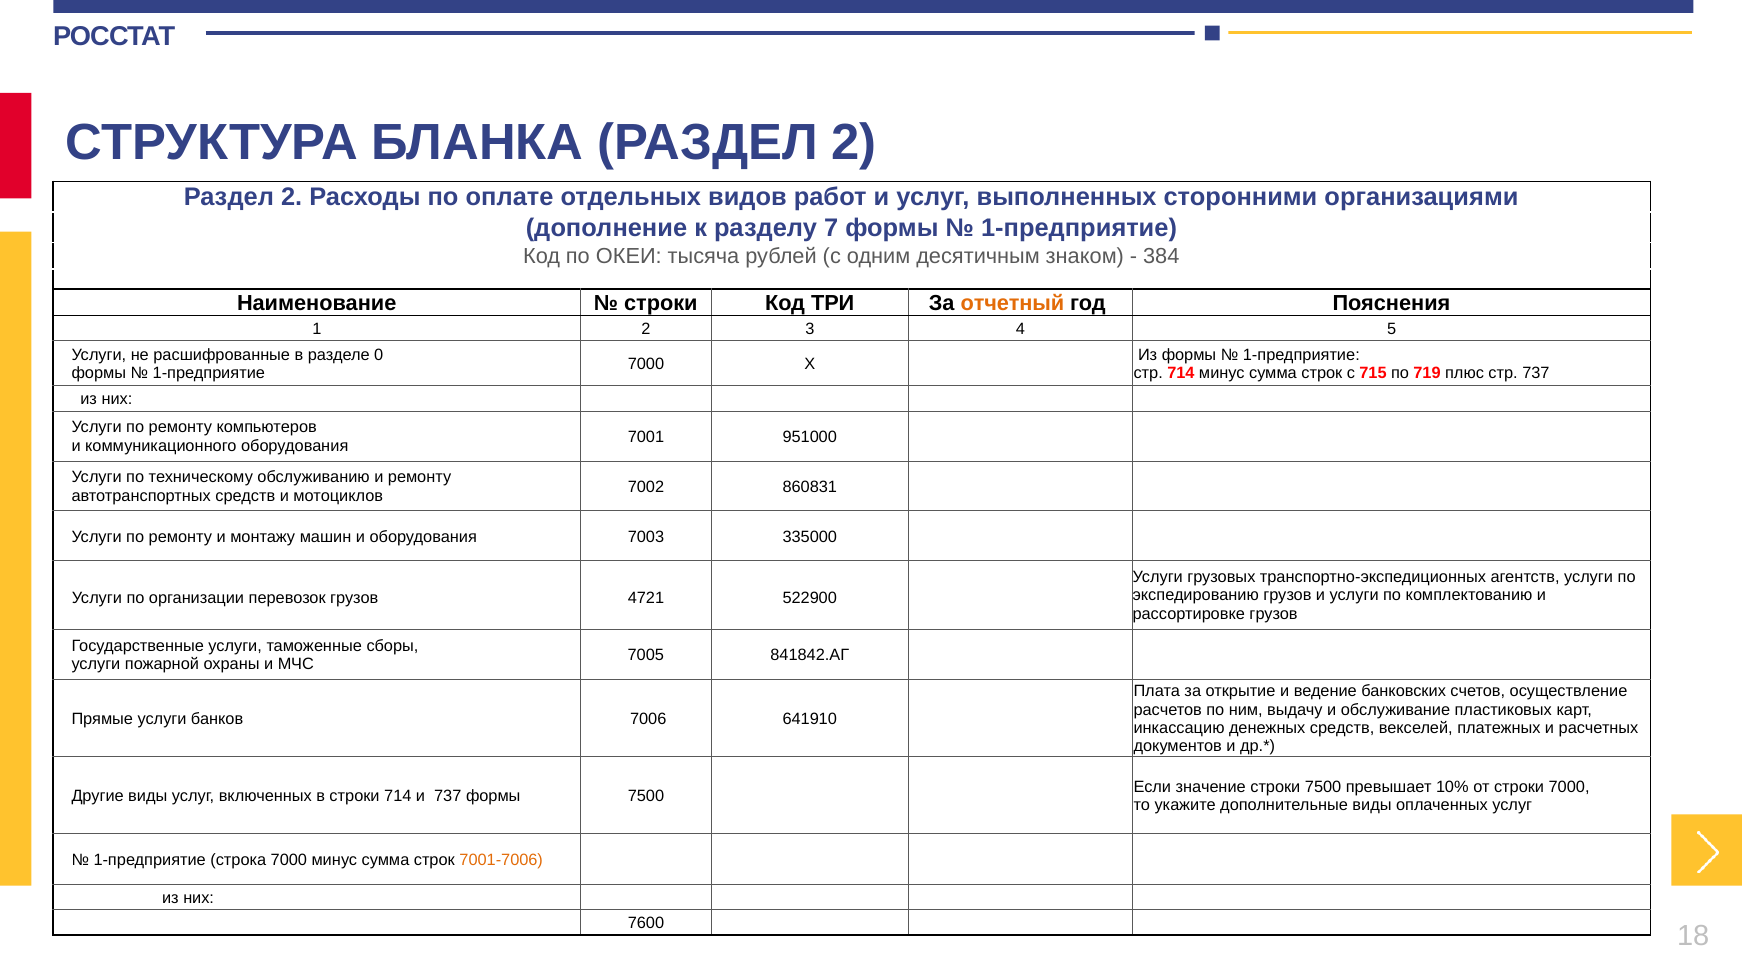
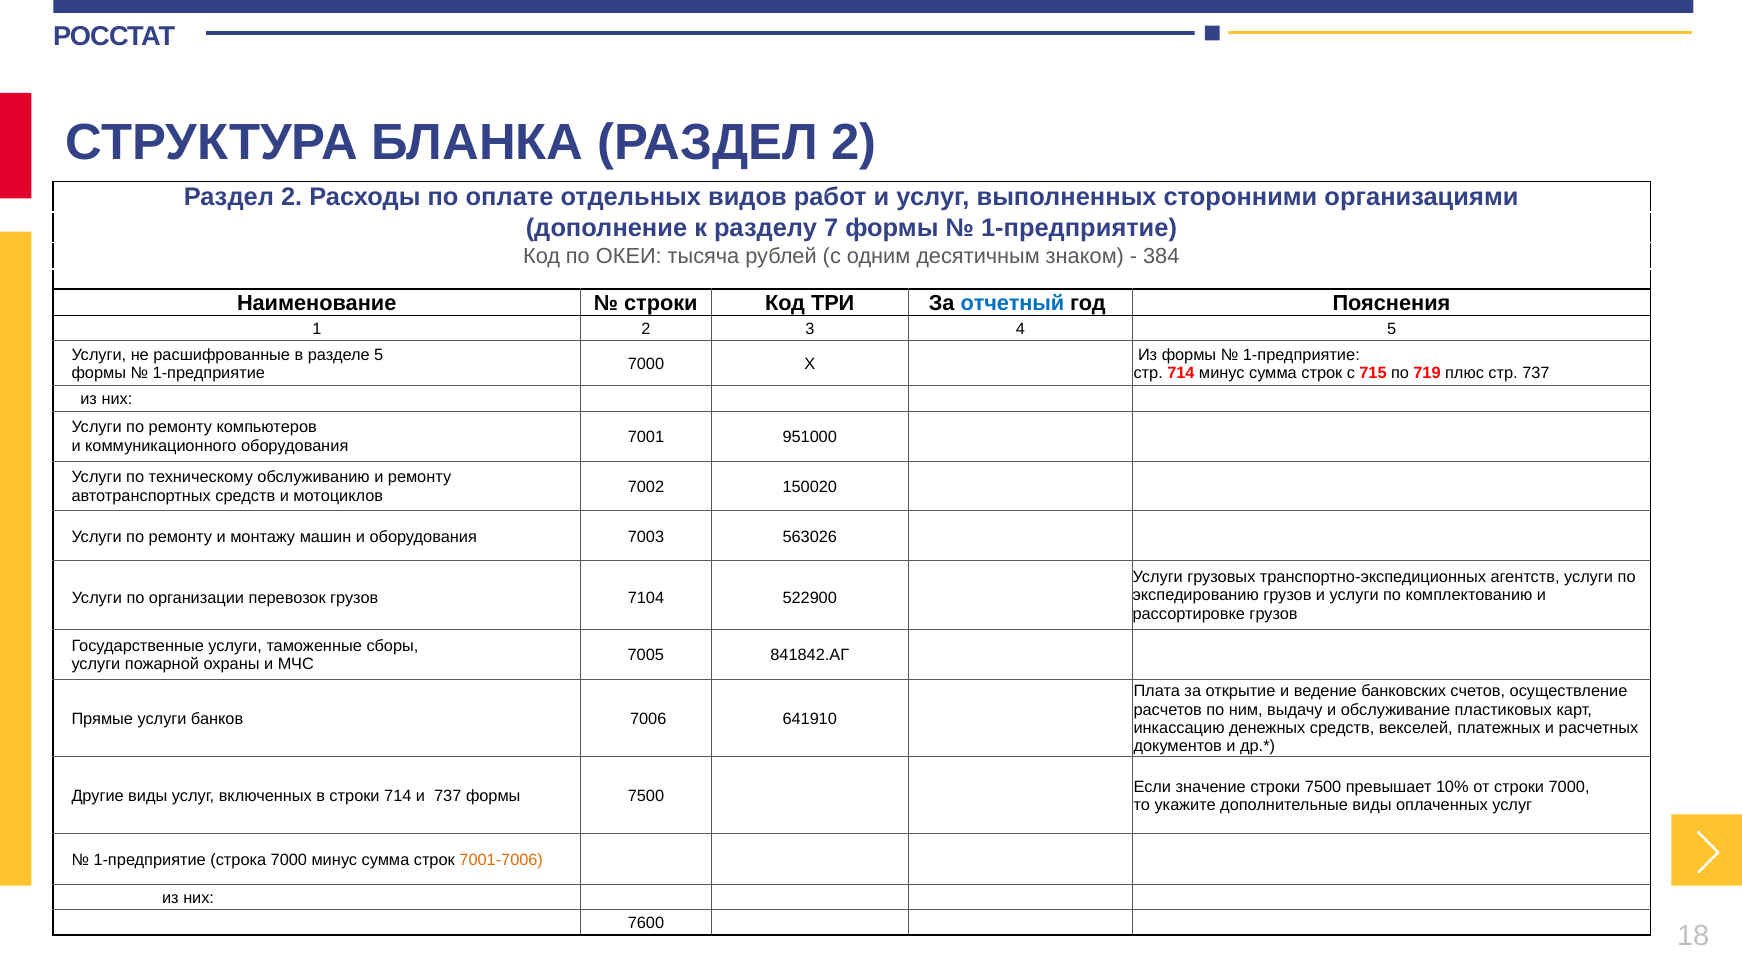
отчетный colour: orange -> blue (1012, 303)
разделе 0: 0 -> 5 (379, 355)
860831: 860831 -> 150020 (810, 487)
335000: 335000 -> 563026 (810, 537)
4721: 4721 -> 7104 (646, 598)
